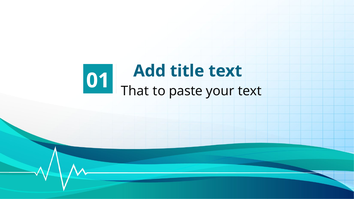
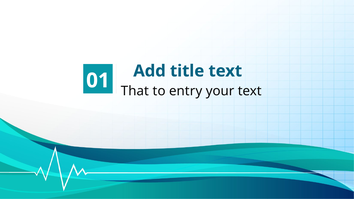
paste: paste -> entry (186, 91)
